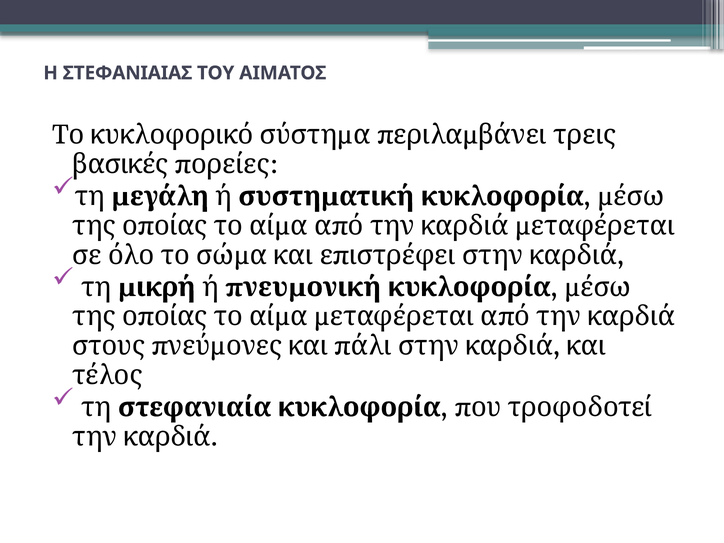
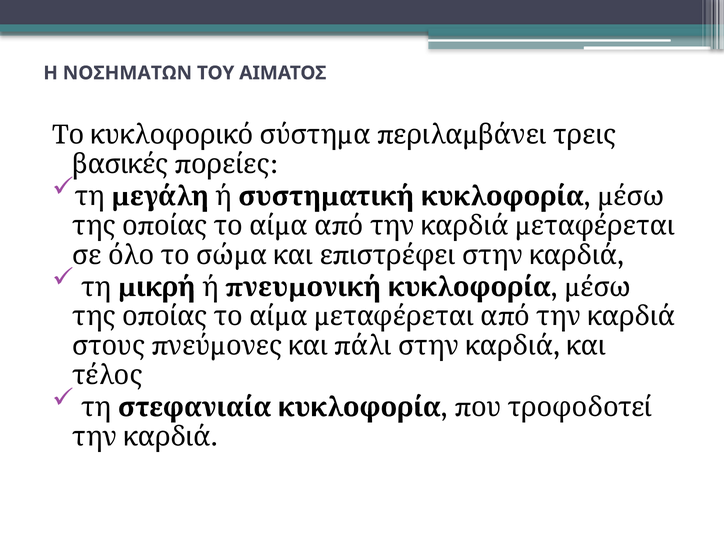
ΣΤΕΦΑΝΙΑΙΑΣ: ΣΤΕΦΑΝΙΑΙΑΣ -> ΝΟΣΗΜΑΤΩΝ (127, 73)
